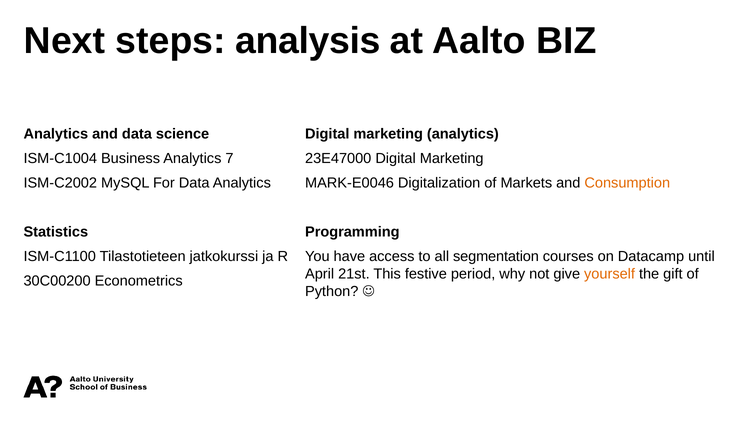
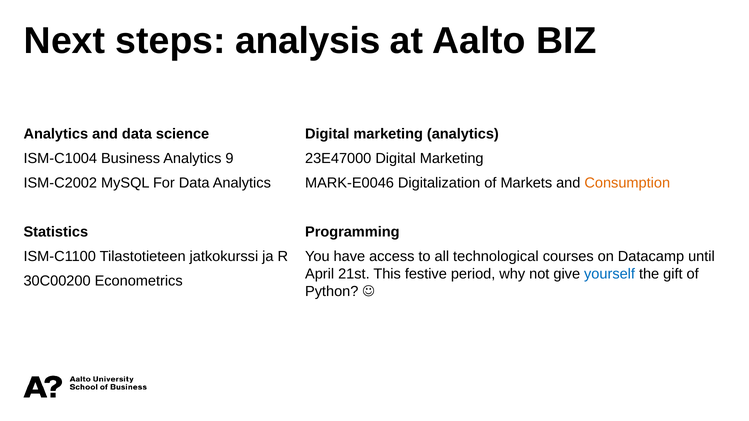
7: 7 -> 9 (229, 159)
segmentation: segmentation -> technological (496, 257)
yourself colour: orange -> blue (610, 274)
